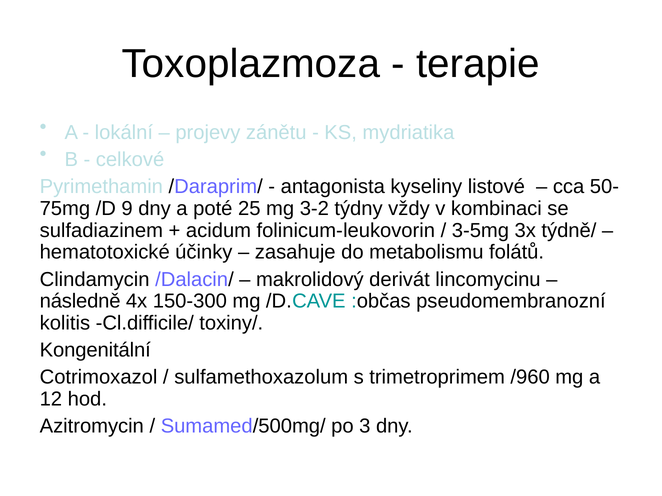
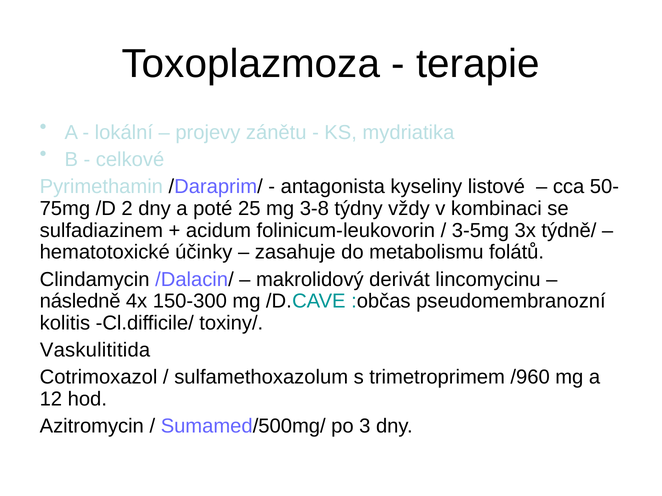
9: 9 -> 2 (127, 209)
3-2: 3-2 -> 3-8 (314, 209)
Kongenitální: Kongenitální -> Vaskulititida (95, 350)
